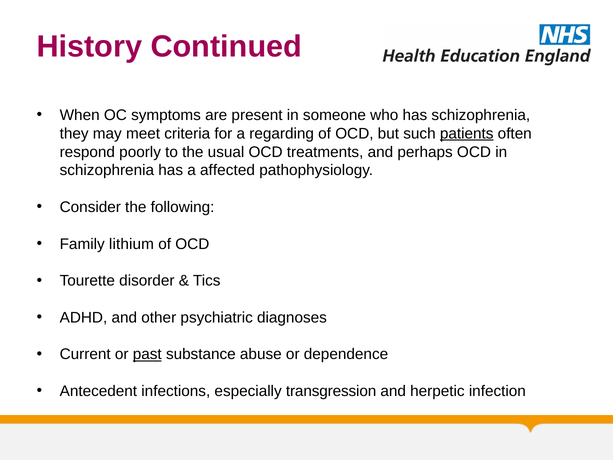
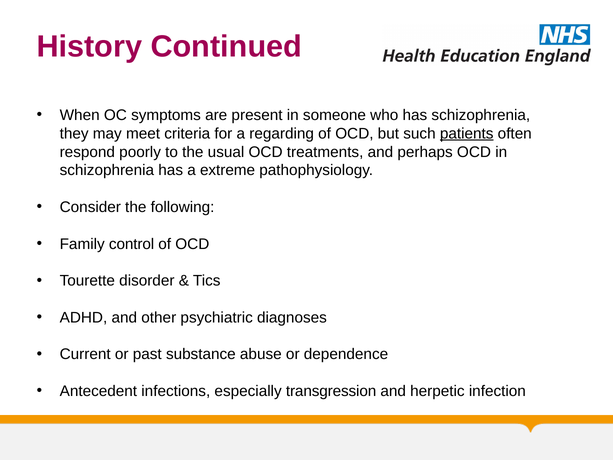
affected: affected -> extreme (228, 170)
lithium: lithium -> control (132, 244)
past underline: present -> none (147, 354)
